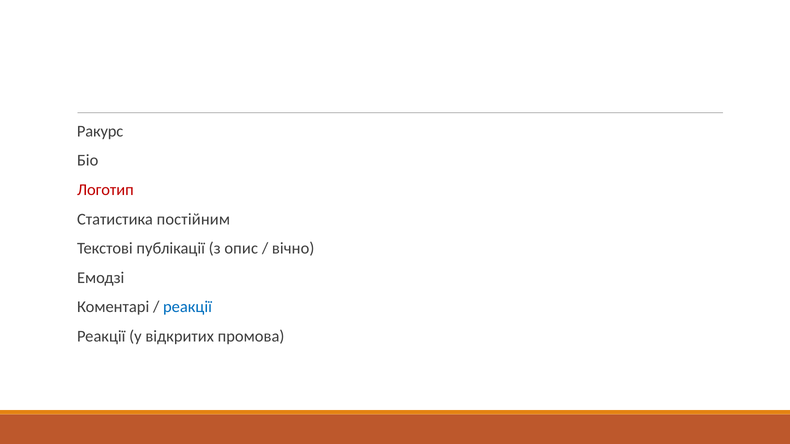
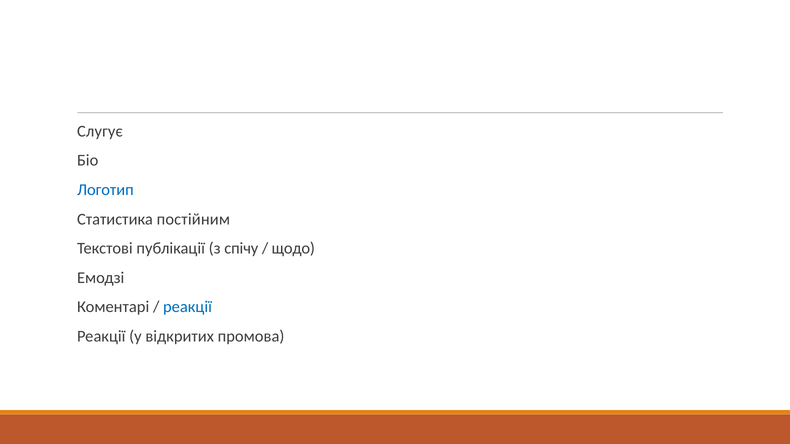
Ракурс: Ракурс -> Слугує (100, 131)
Логотип colour: red -> blue (105, 190)
опис: опис -> спічу (241, 249)
вічно: вічно -> щодо (293, 249)
